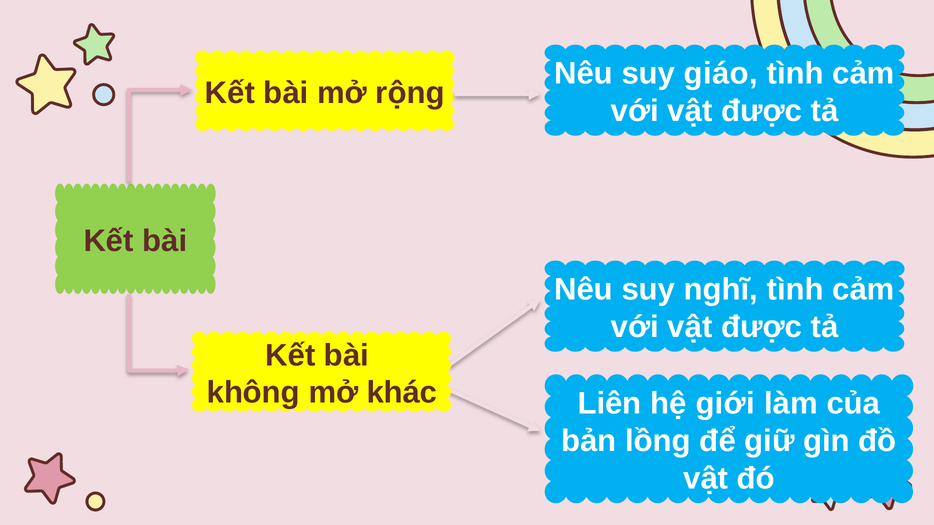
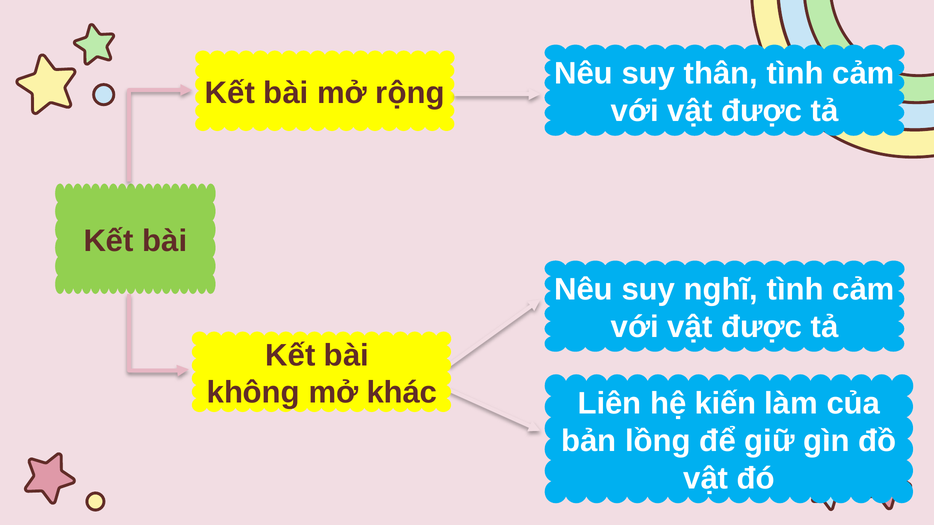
giáo: giáo -> thân (721, 74)
giới: giới -> kiến (726, 404)
